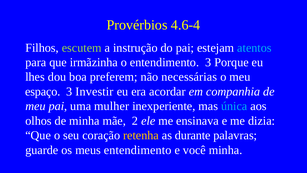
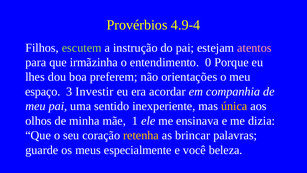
4.6-4: 4.6-4 -> 4.9-4 (186, 25)
atentos colour: light blue -> pink (254, 48)
entendimento 3: 3 -> 0 (208, 62)
necessárias: necessárias -> orientações (189, 77)
mulher: mulher -> sentido (112, 106)
única colour: light blue -> yellow (234, 106)
2: 2 -> 1 (135, 121)
durante: durante -> brincar (193, 135)
meus entendimento: entendimento -> especialmente (138, 150)
você minha: minha -> beleza (226, 150)
